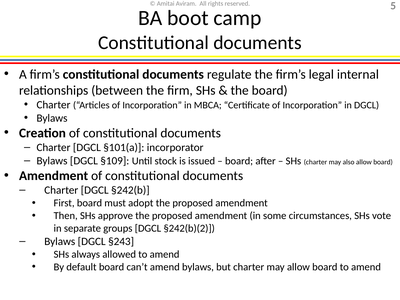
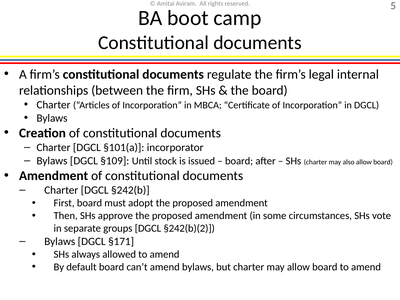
§243: §243 -> §171 (121, 242)
